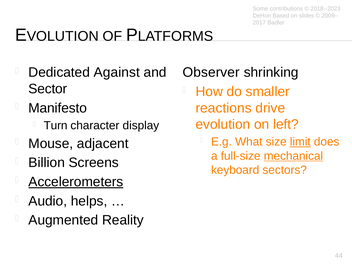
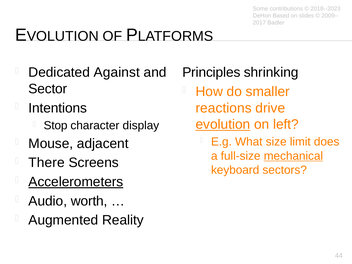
Observer: Observer -> Principles (211, 72)
Manifesto: Manifesto -> Intentions (58, 108)
evolution underline: none -> present (223, 124)
Turn: Turn -> Stop (56, 125)
limit underline: present -> none (300, 142)
Billion: Billion -> There (47, 163)
helps: helps -> worth (89, 201)
